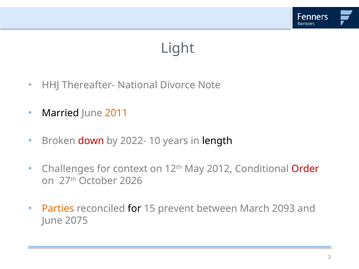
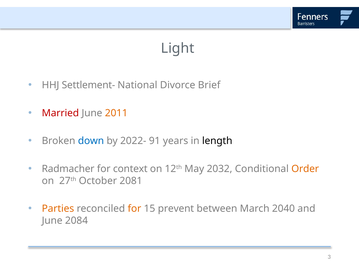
Thereafter-: Thereafter- -> Settlement- (88, 85)
Note: Note -> Brief (209, 85)
Married colour: black -> red (60, 113)
down colour: red -> blue (91, 141)
10: 10 -> 91 (155, 141)
Challenges: Challenges -> Radmacher (68, 169)
2012: 2012 -> 2032 (220, 169)
Order colour: red -> orange (305, 169)
2026: 2026 -> 2081 (131, 181)
for colour: black -> orange (134, 209)
2093: 2093 -> 2040 (283, 209)
2075: 2075 -> 2084 (76, 221)
